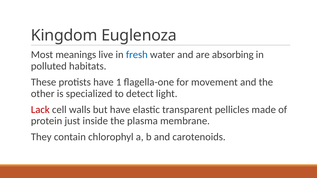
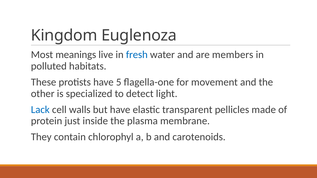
absorbing: absorbing -> members (233, 55)
1: 1 -> 5 (119, 82)
Lack colour: red -> blue (40, 110)
